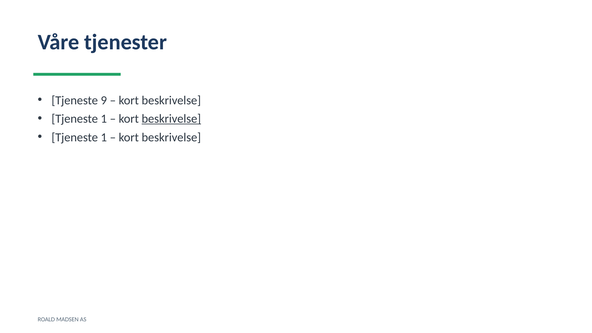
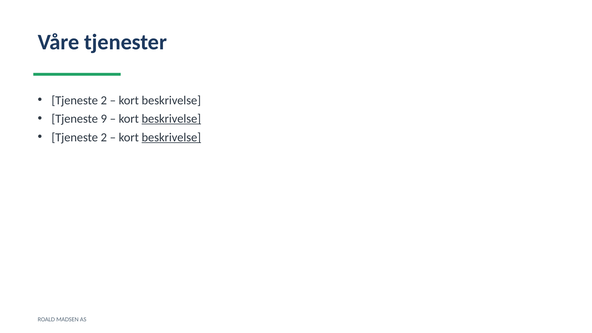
9: 9 -> 2 (104, 100)
1: 1 -> 9 (104, 119)
1: 1 -> 2 (104, 137)
beskrivelse underline: none -> present (171, 137)
